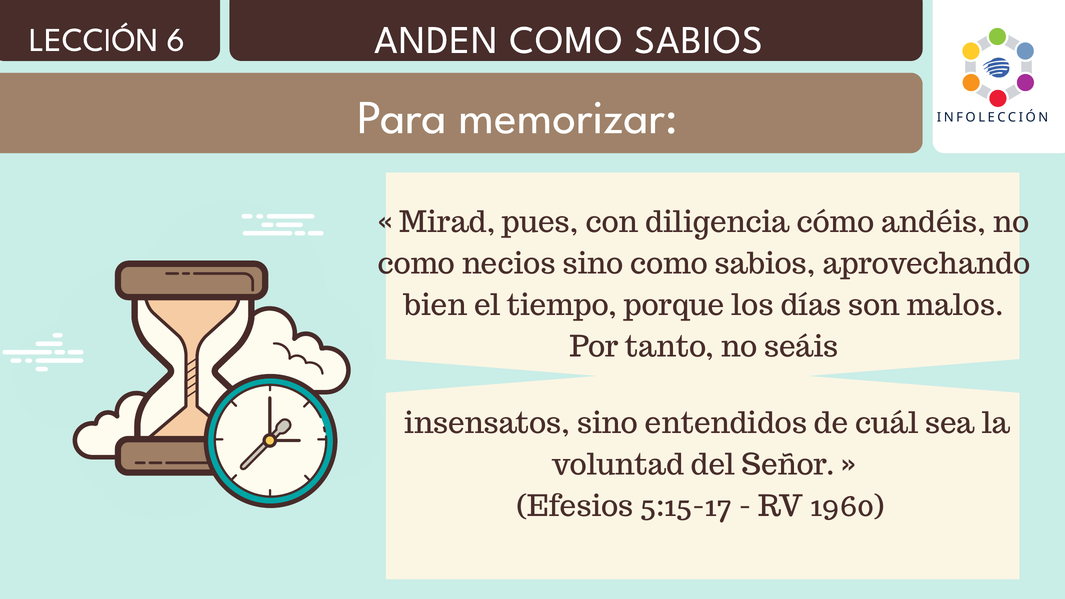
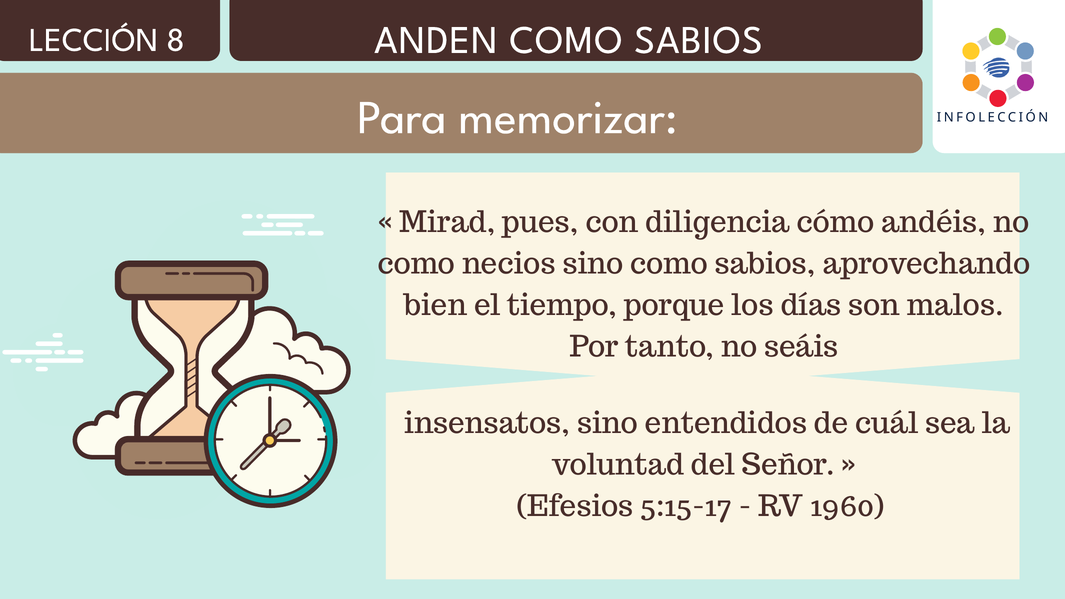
6: 6 -> 8 (176, 40)
